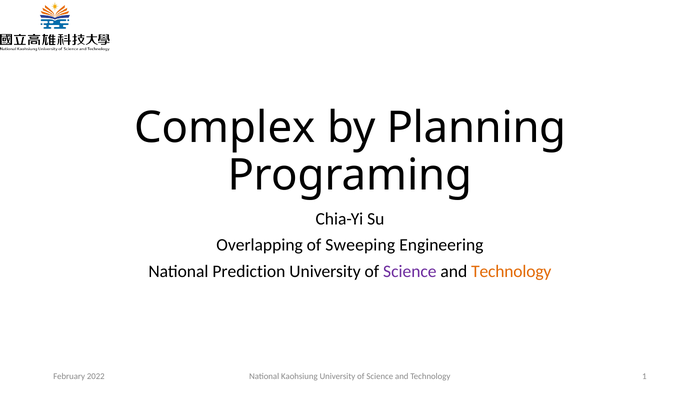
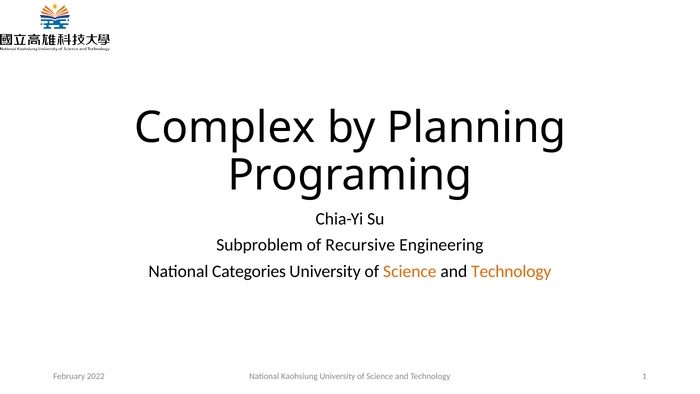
Overlapping: Overlapping -> Subproblem (260, 245)
Sweeping: Sweeping -> Recursive (360, 245)
Prediction: Prediction -> Categories (249, 271)
Science colour: purple -> orange (410, 271)
